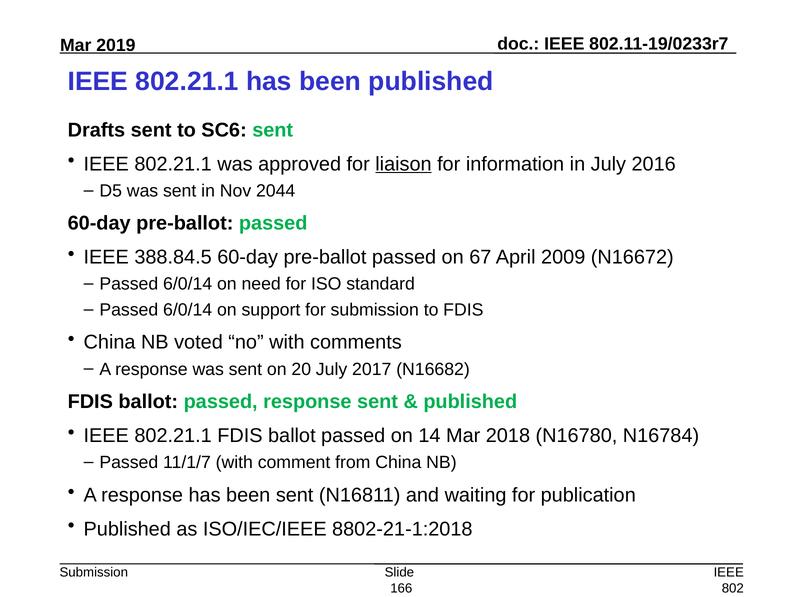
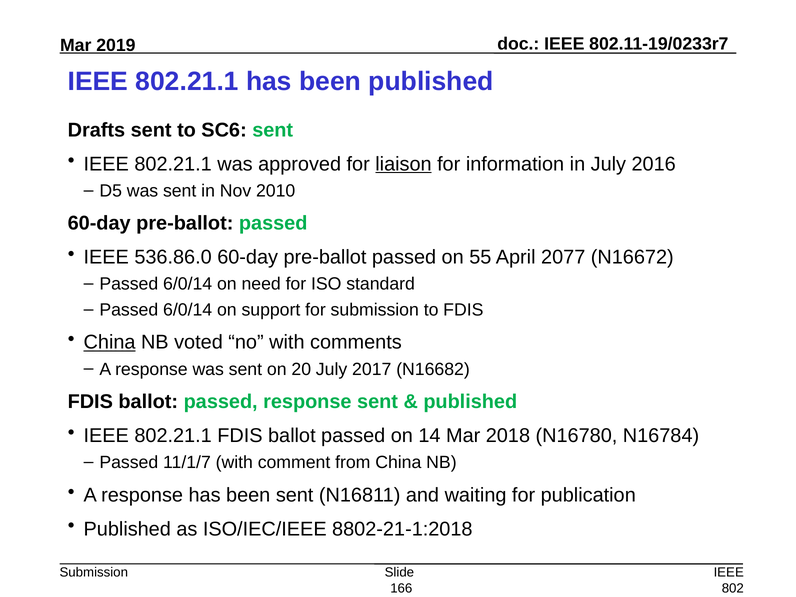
2044: 2044 -> 2010 (276, 191)
388.84.5: 388.84.5 -> 536.86.0 (173, 257)
67: 67 -> 55 (480, 257)
2009: 2009 -> 2077 (563, 257)
China underline: none -> present (110, 342)
